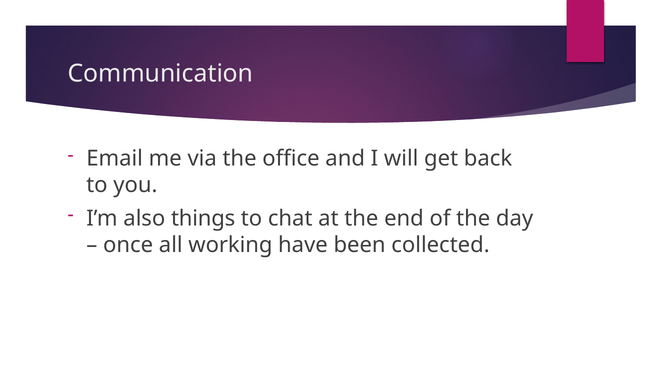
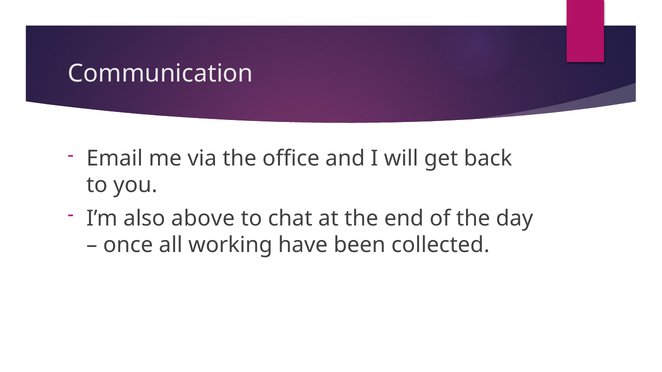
things: things -> above (203, 219)
